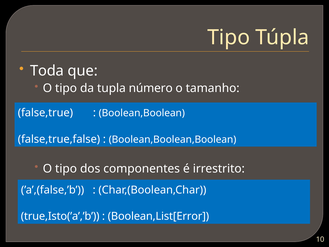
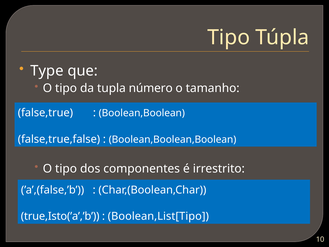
Toda: Toda -> Type (47, 71)
Boolean,List[Error: Boolean,List[Error -> Boolean,List[Tipo (158, 216)
